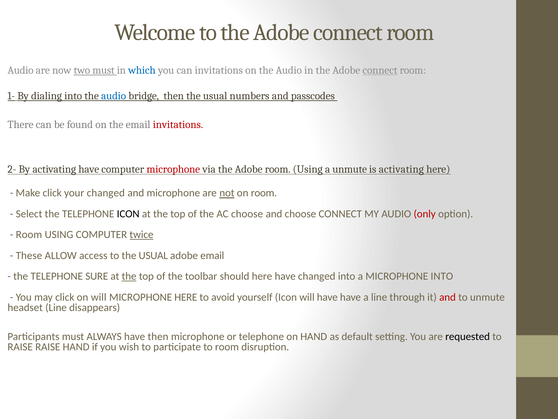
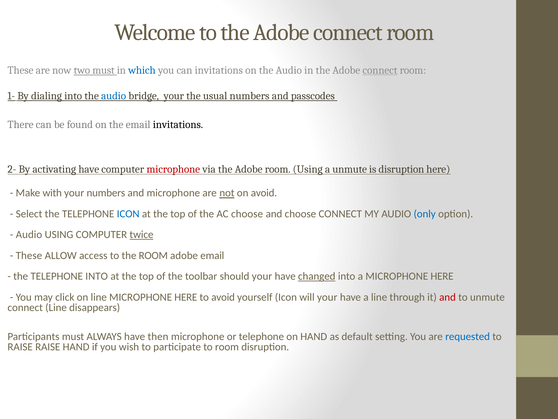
Audio: Audio -> These (20, 70)
bridge then: then -> your (174, 96)
invitations colour: red -> black (178, 125)
is activating: activating -> disruption (401, 169)
Make click: click -> with (52, 193)
your changed: changed -> numbers (106, 193)
on room: room -> avoid (264, 193)
ICON colour: black -> blue (128, 214)
only colour: red -> blue (425, 214)
Room: Room -> Audio (29, 234)
to the USUAL: USUAL -> ROOM (153, 255)
TELEPHONE SURE: SURE -> INTO (97, 276)
the underline: present -> none (129, 276)
should here: here -> your (262, 276)
changed underline: none -> present (317, 276)
a MICROPHONE INTO: INTO -> HERE (442, 276)
on will: will -> line (99, 297)
will have: have -> your (327, 297)
headset: headset -> connect (25, 307)
requested colour: black -> blue (468, 336)
